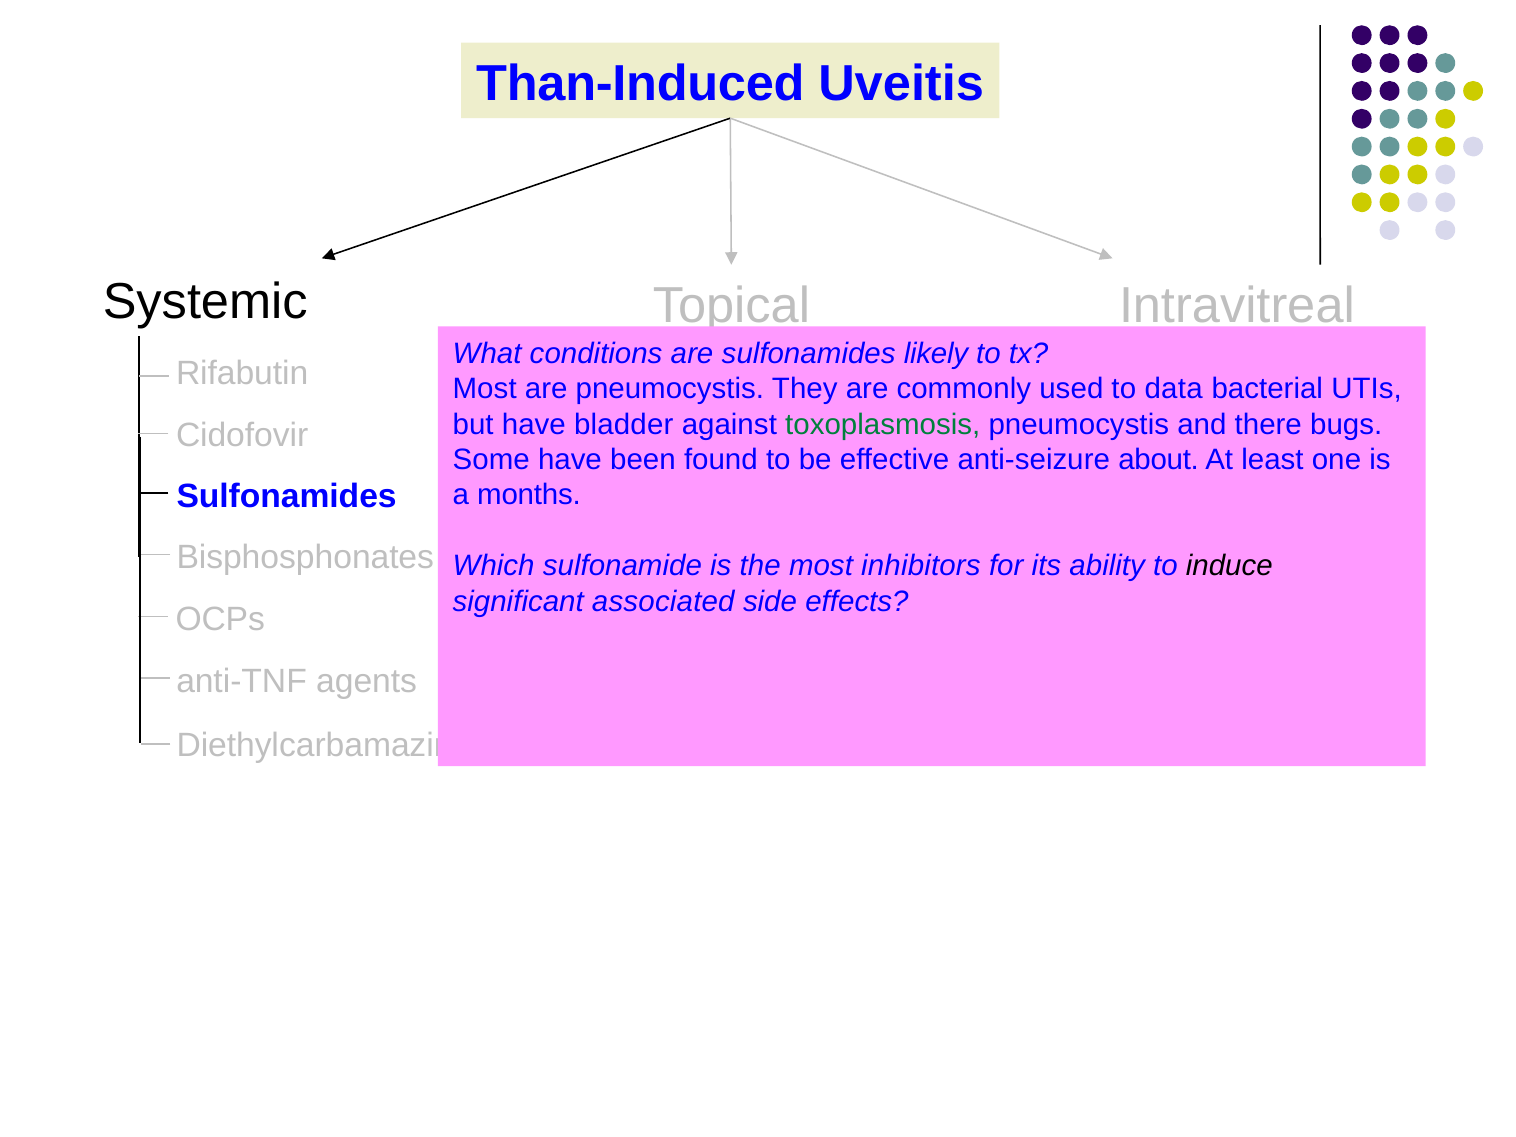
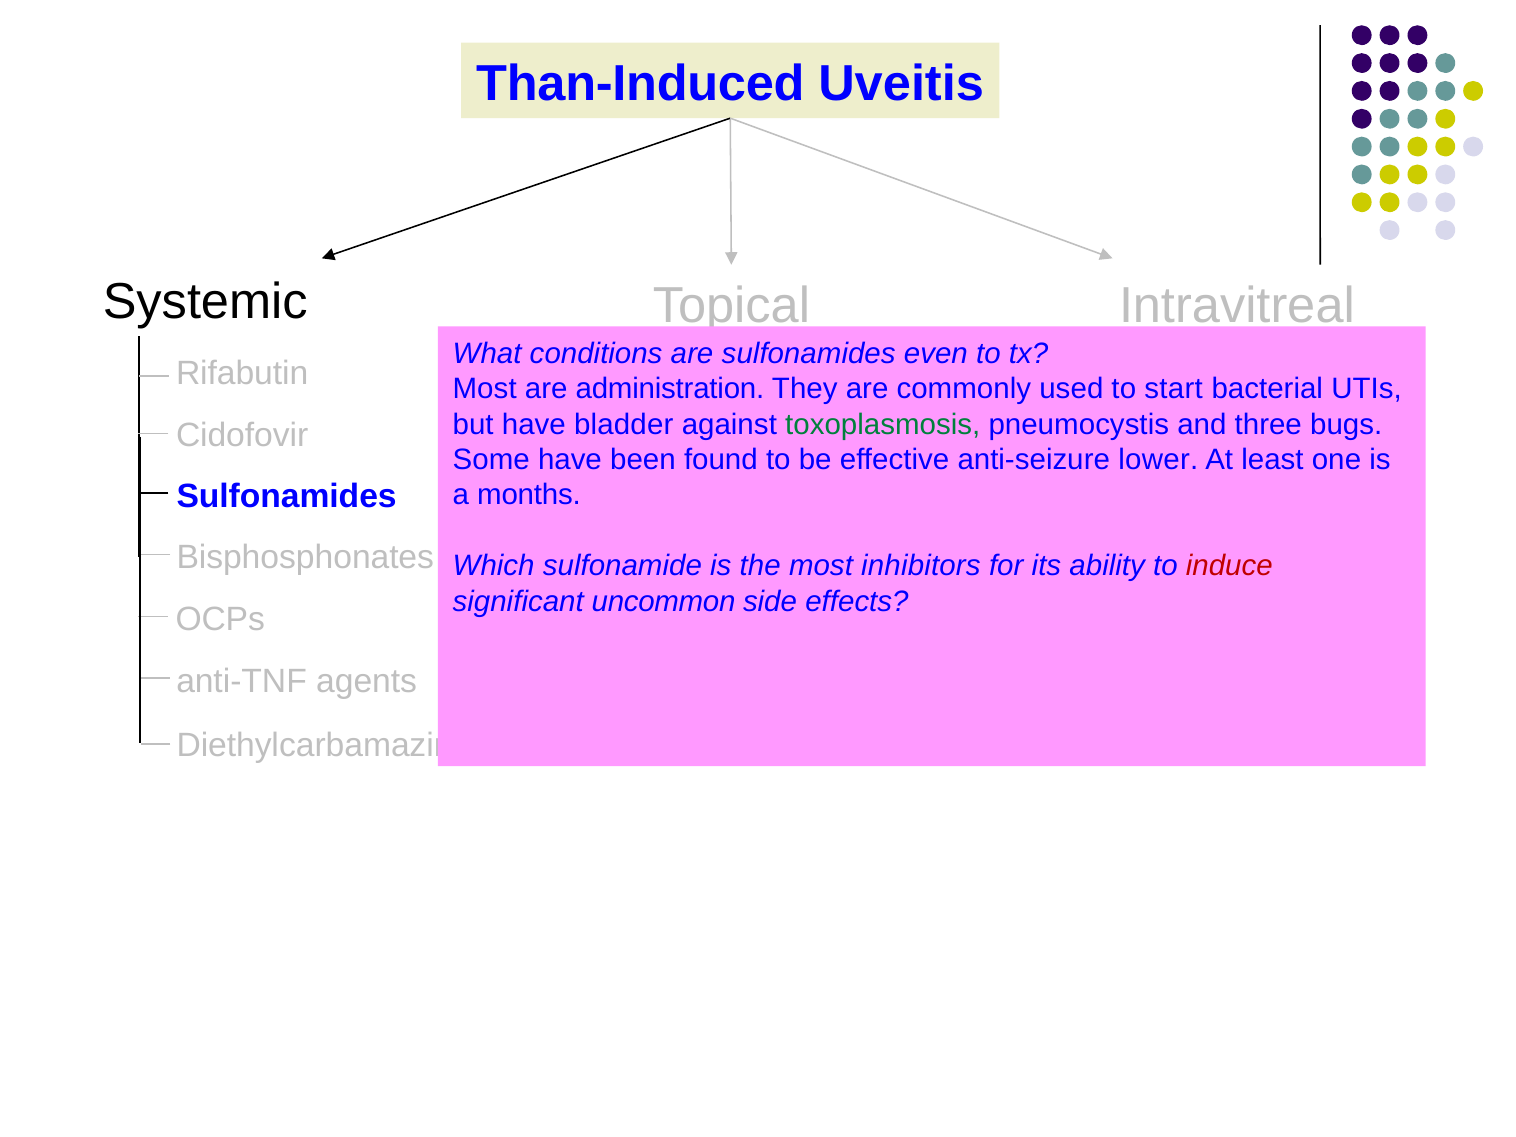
likely: likely -> even (936, 354)
are pneumocystis: pneumocystis -> administration (670, 389)
data: data -> start (1174, 389)
there: there -> three (1268, 424)
about: about -> lower (1158, 460)
induce colour: black -> red (1229, 566)
associated: associated -> uncommon (664, 601)
